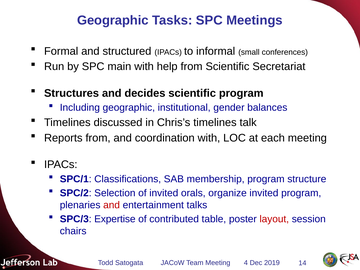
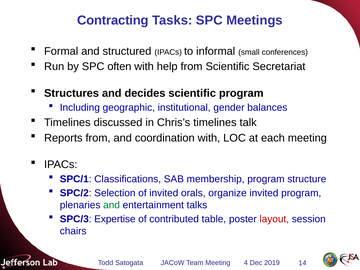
Geographic: Geographic -> Contracting (113, 20)
main: main -> often (119, 67)
and colour: red -> green (112, 205)
